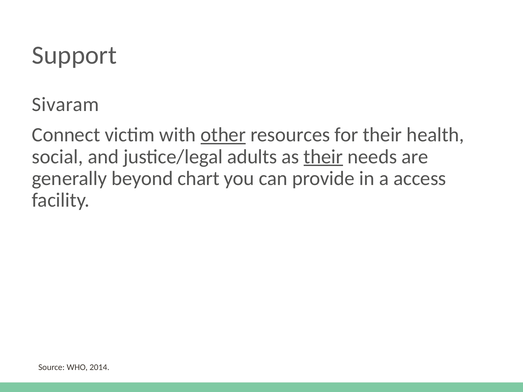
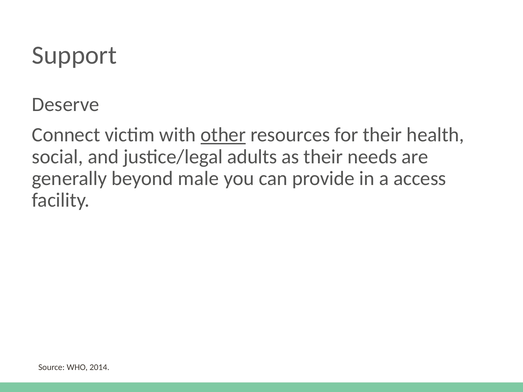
Sivaram: Sivaram -> Deserve (66, 105)
their underline: present -> none (323, 157)
chart: chart -> male (198, 179)
